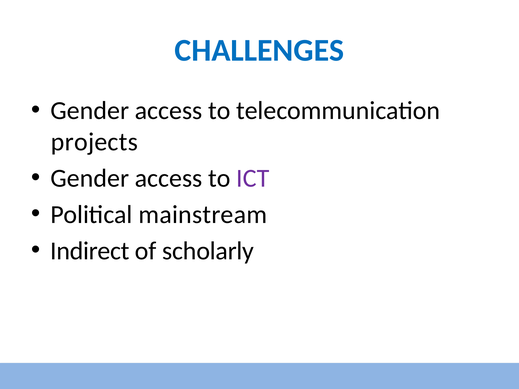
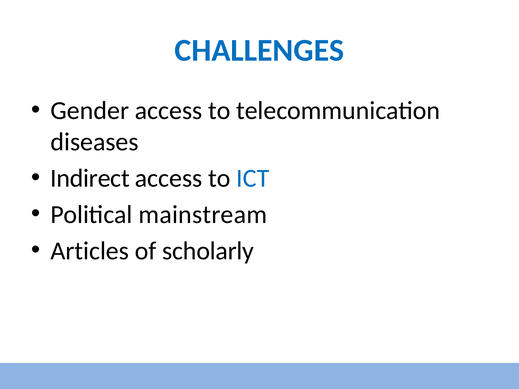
projects: projects -> diseases (95, 142)
Gender: Gender -> Indirect (90, 178)
ICT colour: purple -> blue (253, 178)
Indirect: Indirect -> Articles (90, 251)
